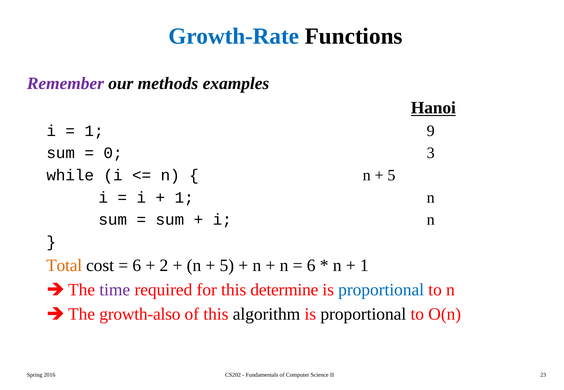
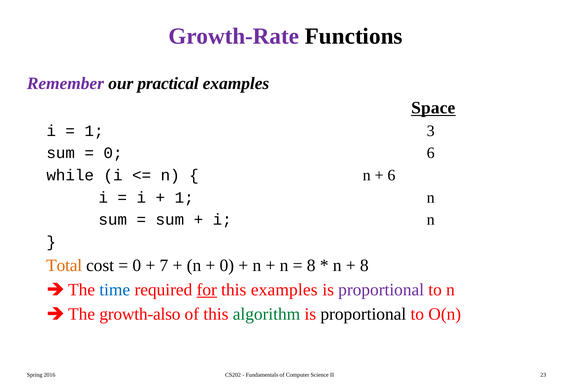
Growth-Rate colour: blue -> purple (234, 36)
methods: methods -> practical (168, 84)
Hanoi: Hanoi -> Space (433, 108)
9: 9 -> 3 (431, 131)
0 3: 3 -> 6 (431, 153)
5: 5 -> 6 (391, 175)
6: 6 -> 0 (137, 266)
2: 2 -> 7 (164, 266)
5: 5 -> 0 (227, 266)
6: 6 -> 8 (311, 266)
1: 1 -> 8 (364, 266)
time colour: purple -> blue (115, 290)
for underline: none -> present (207, 290)
this determine: determine -> examples (284, 290)
proportional colour: blue -> purple (381, 290)
algorithm colour: black -> green (266, 314)
